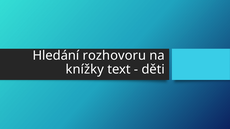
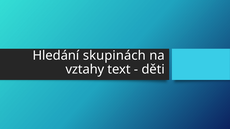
rozhovoru: rozhovoru -> skupinách (114, 56)
knížky: knížky -> vztahy (85, 70)
